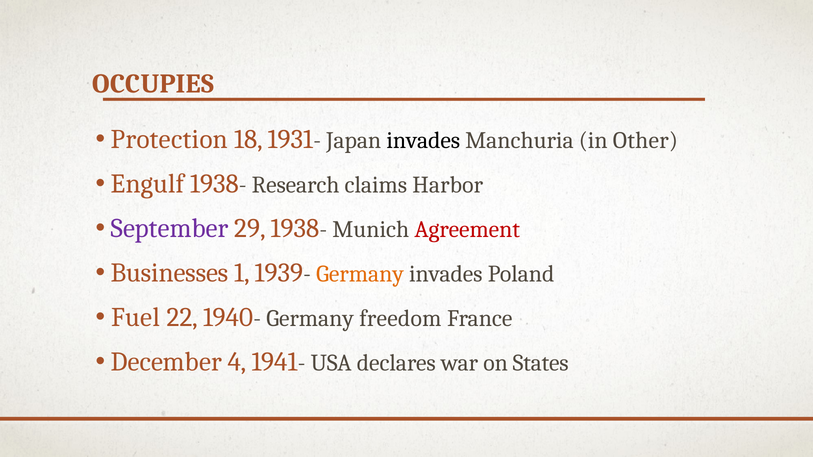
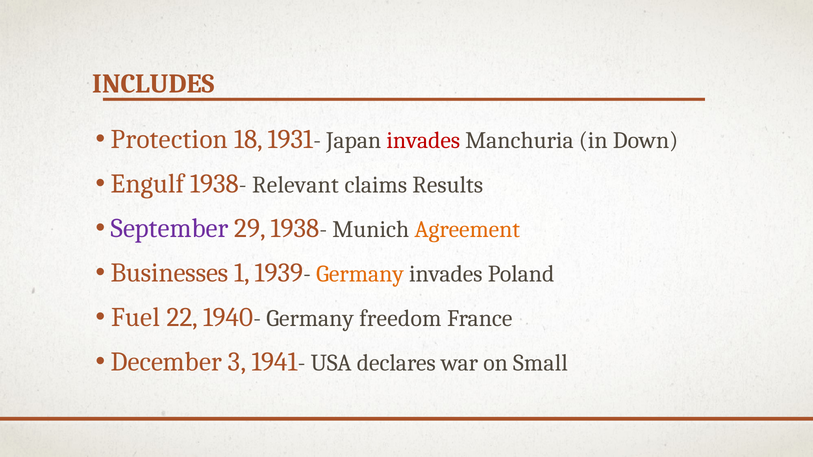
OCCUPIES: OCCUPIES -> INCLUDES (153, 84)
invades colour: black -> red (423, 141)
Other: Other -> Down (646, 141)
Research: Research -> Relevant (295, 185)
Harbor: Harbor -> Results (448, 185)
Agreement colour: red -> orange (467, 230)
4: 4 -> 3 (237, 362)
States: States -> Small (540, 363)
